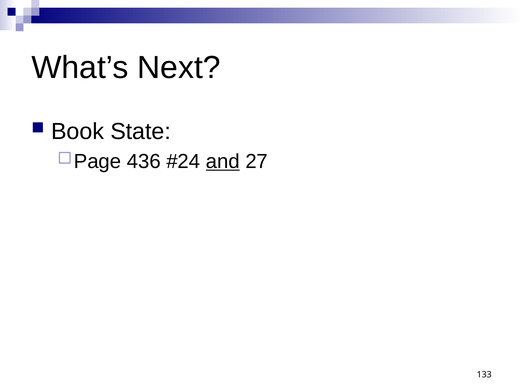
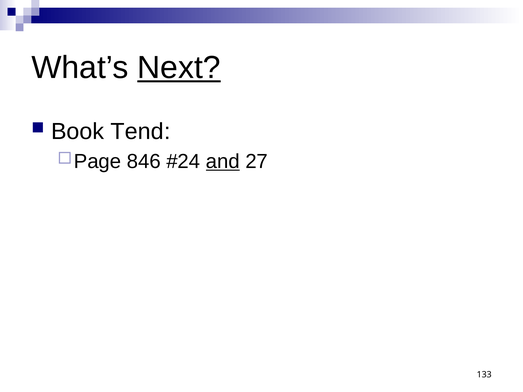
Next underline: none -> present (179, 68)
State: State -> Tend (140, 132)
436: 436 -> 846 (144, 162)
